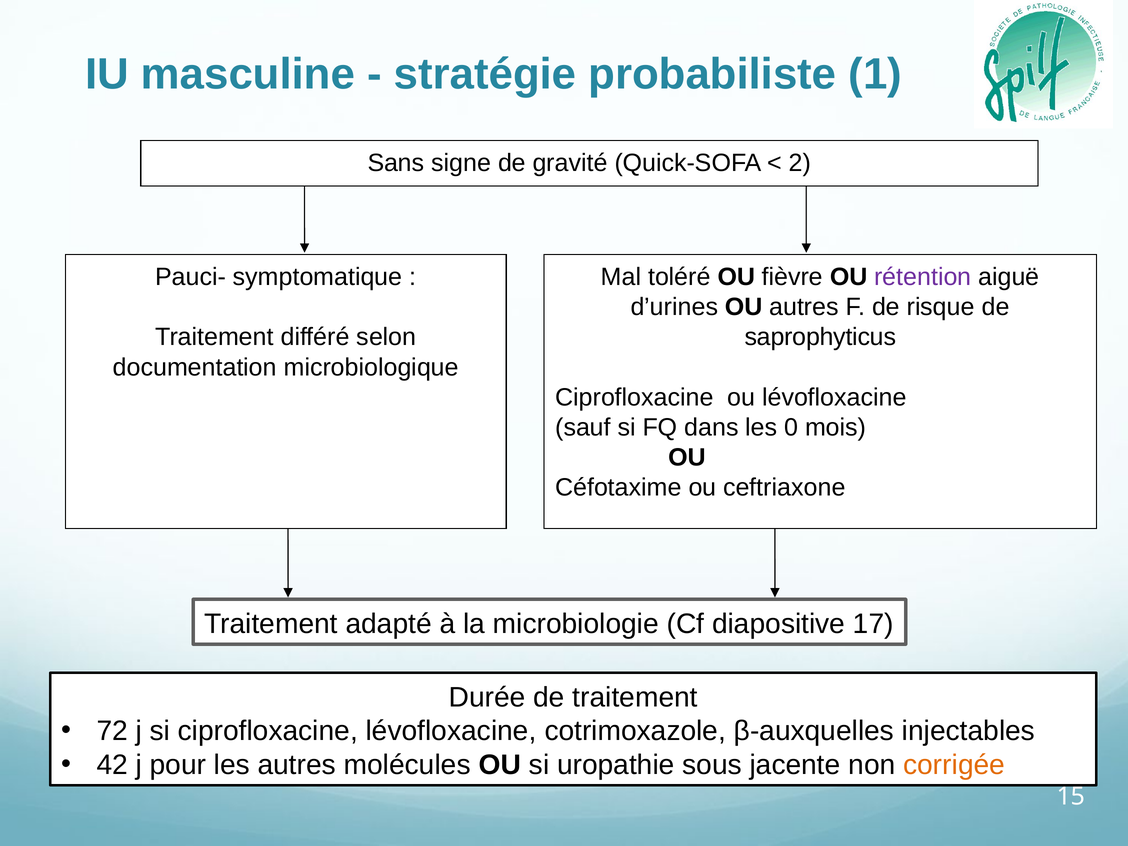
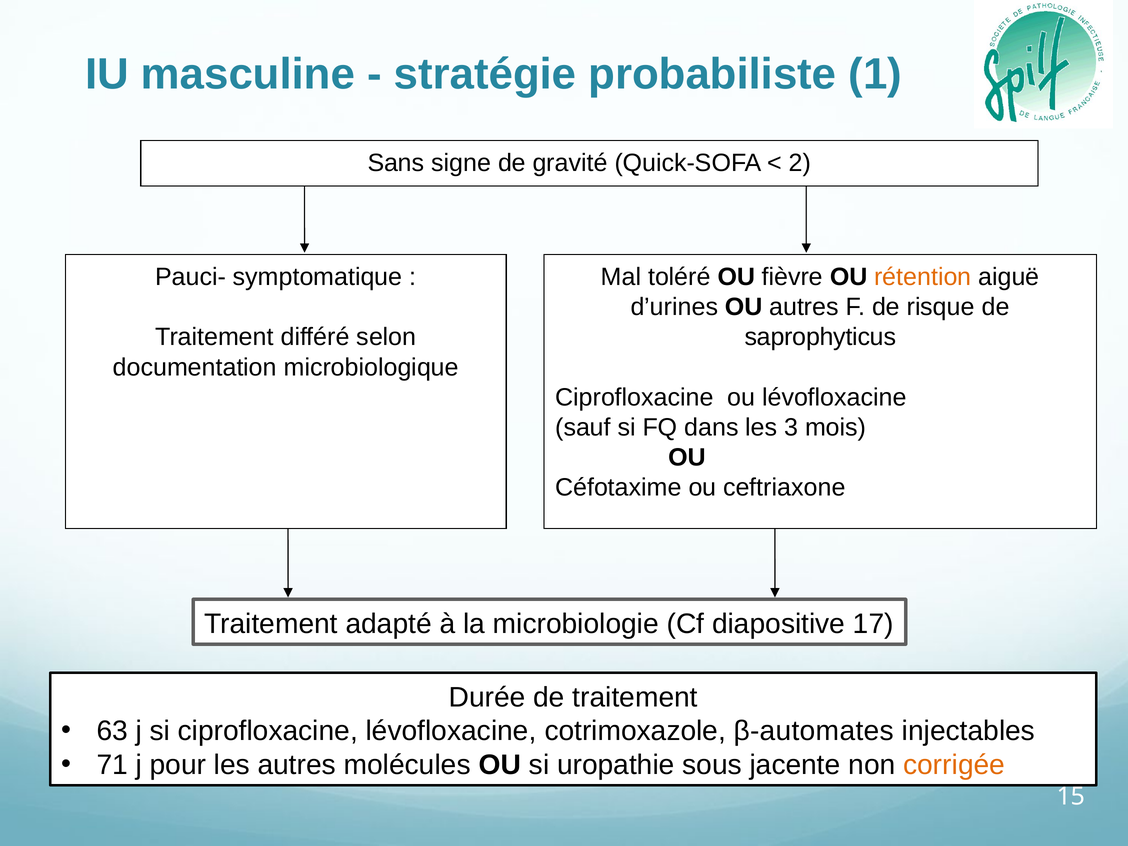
rétention colour: purple -> orange (923, 277)
0: 0 -> 3 (791, 427)
72: 72 -> 63 (112, 731)
β-auxquelles: β-auxquelles -> β-automates (814, 731)
42: 42 -> 71 (112, 765)
